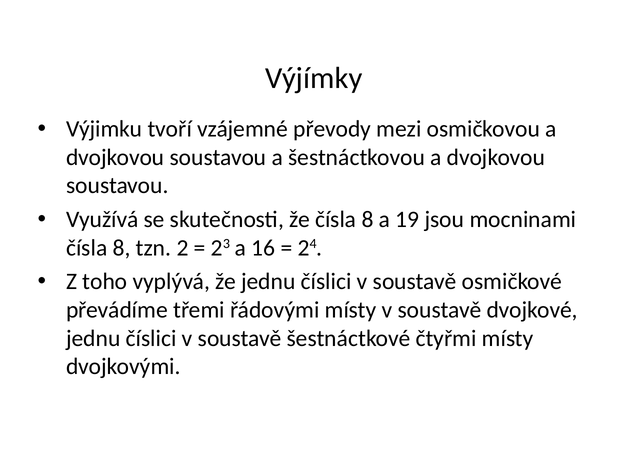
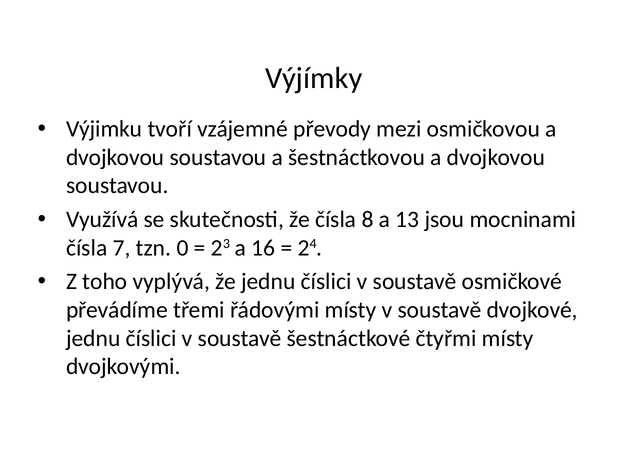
19: 19 -> 13 (407, 220)
8: 8 -> 7 (122, 248)
2: 2 -> 0 (183, 248)
